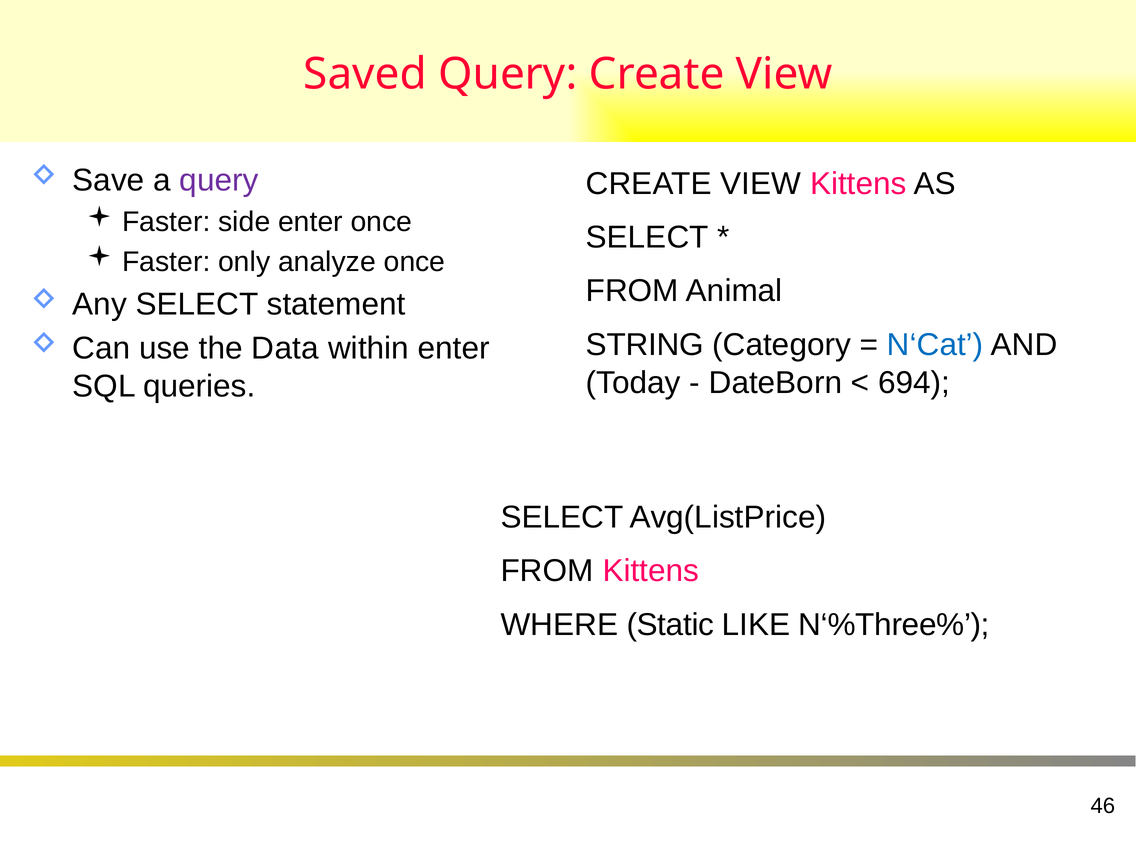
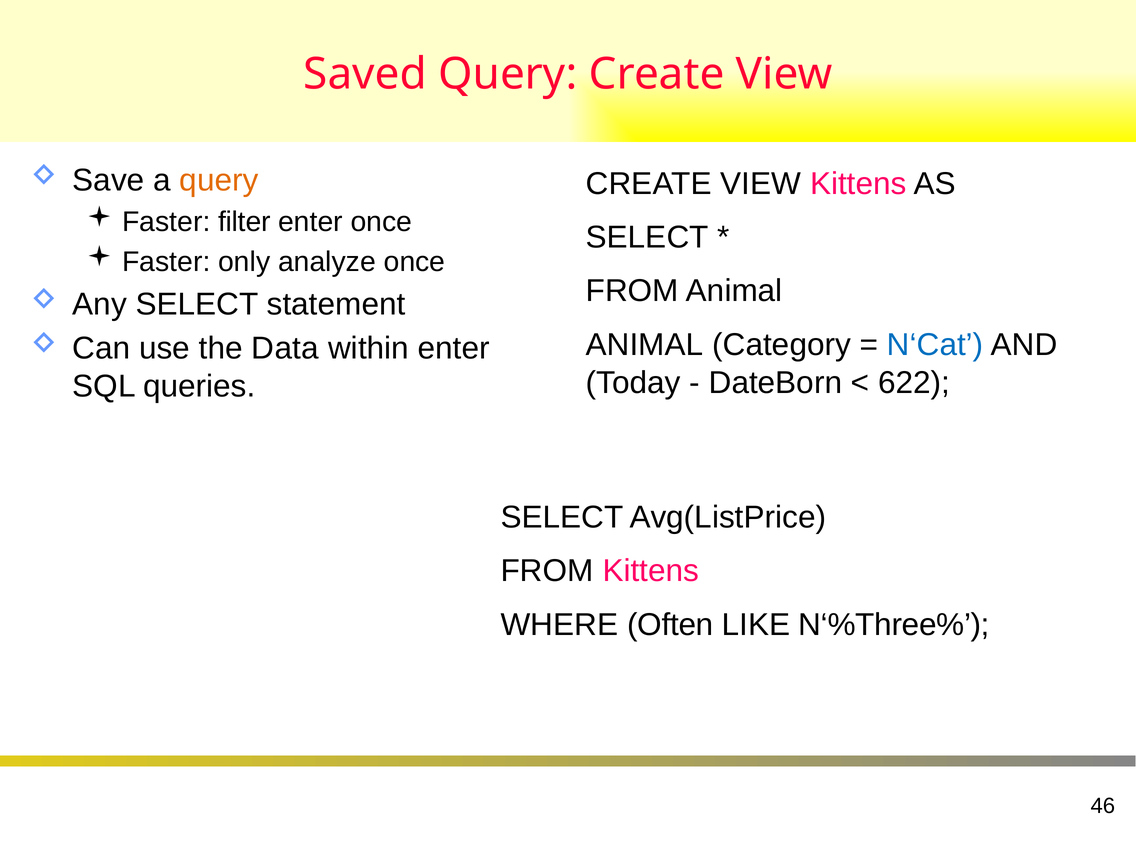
query colour: purple -> orange (219, 181)
side: side -> filter (244, 222)
STRING: STRING -> ANIMAL (645, 345)
694: 694 -> 622 (914, 383)
Static: Static -> Often (670, 625)
